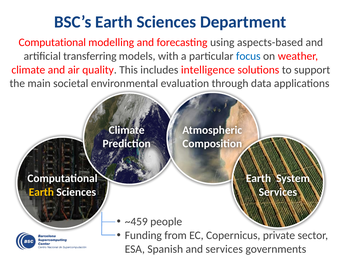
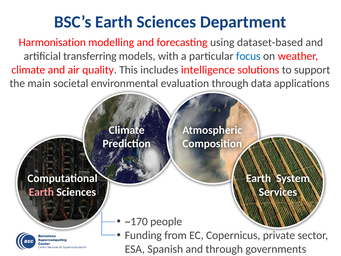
Computational: Computational -> Harmonisation (52, 42)
aspects-based: aspects-based -> dataset-based (270, 42)
Earth colour: yellow -> pink (41, 192)
~459: ~459 -> ~170 (136, 222)
and services: services -> through (224, 249)
